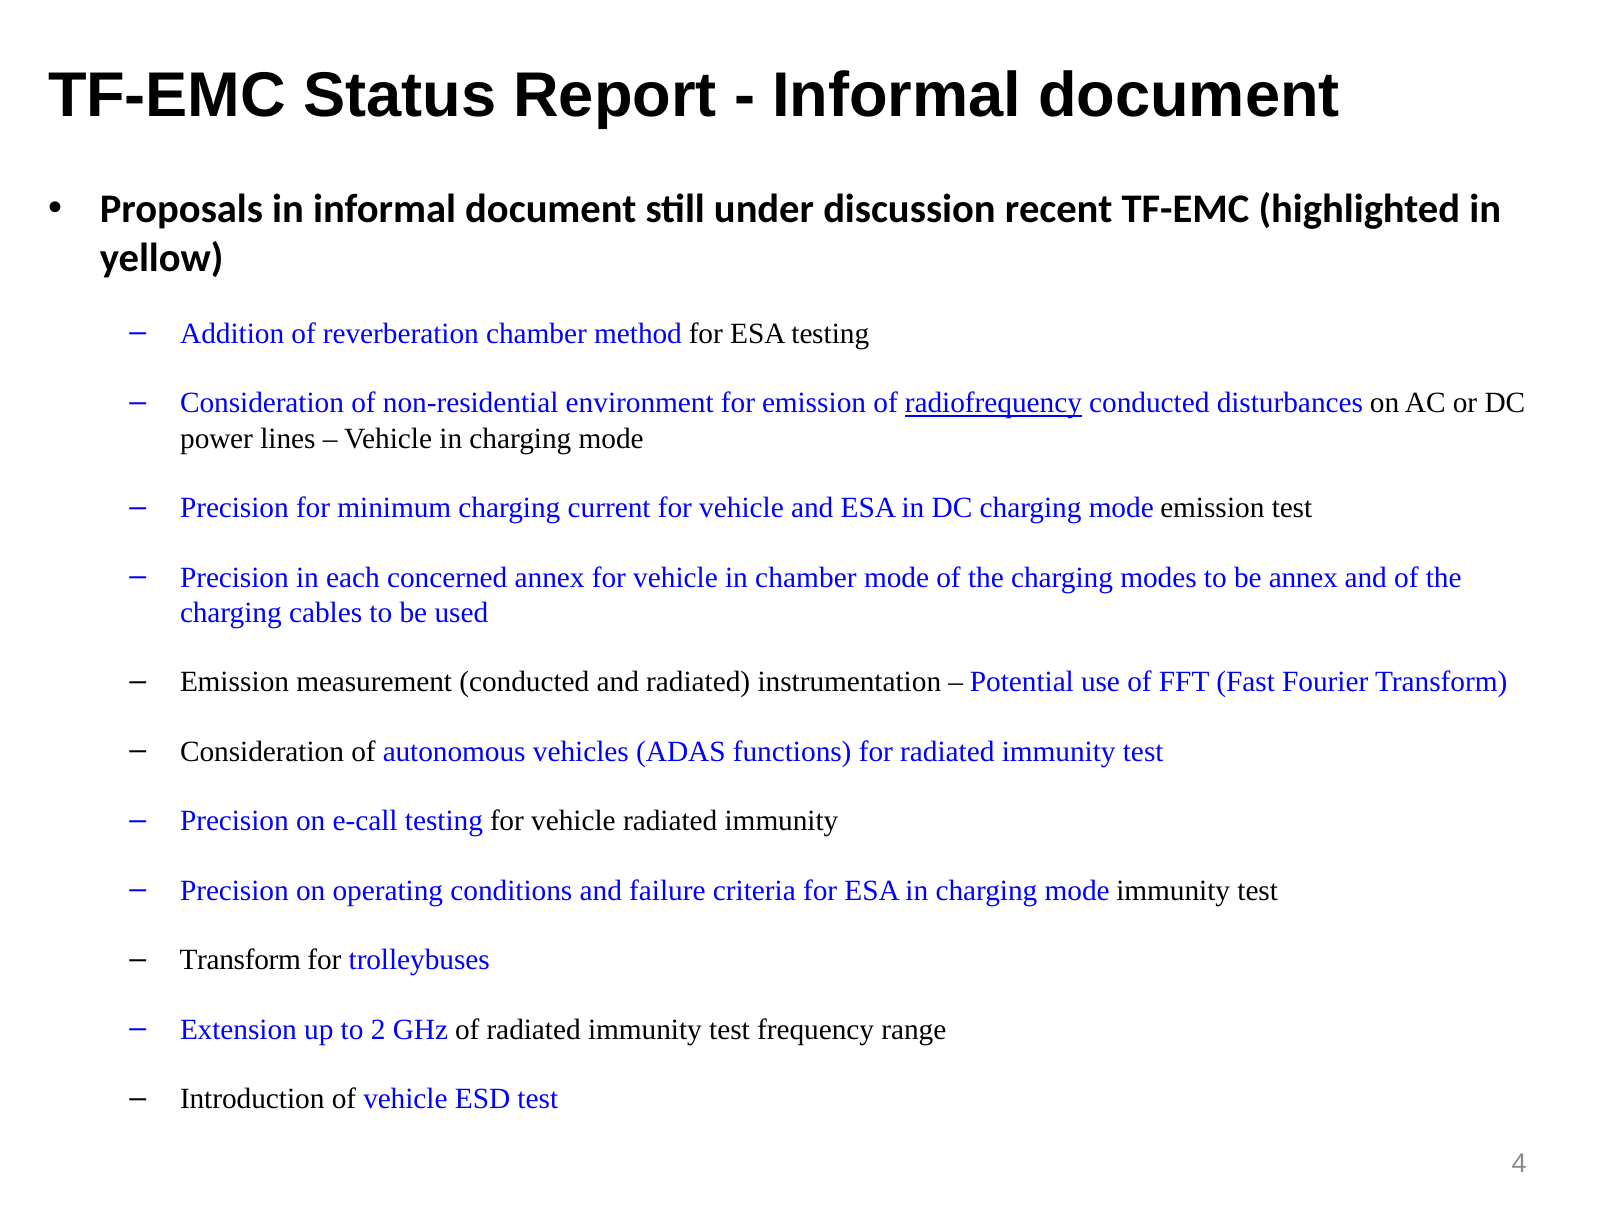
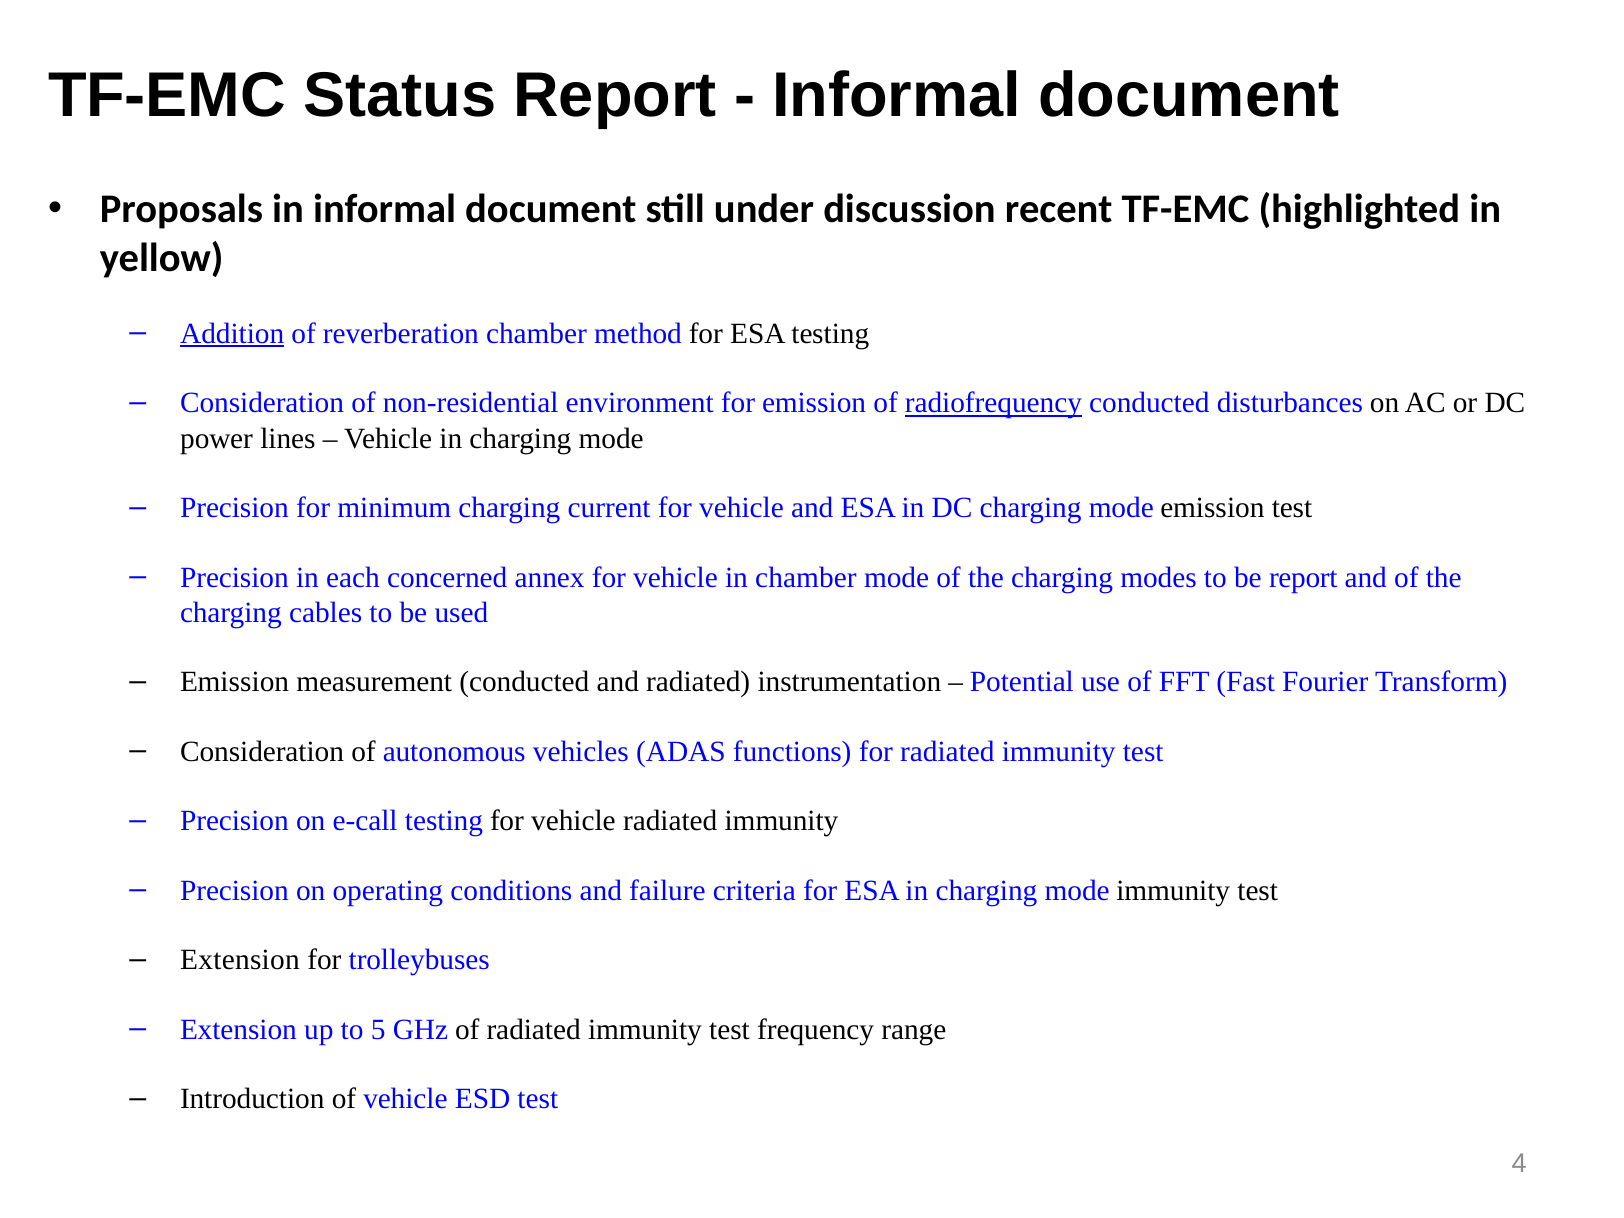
Addition underline: none -> present (232, 334)
be annex: annex -> report (1303, 577)
Transform: Transform -> Extension (240, 960)
2: 2 -> 5 (378, 1030)
